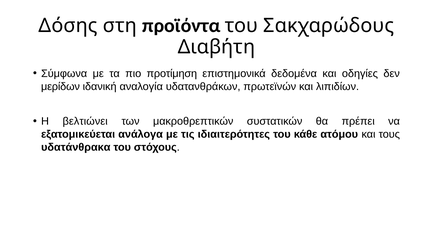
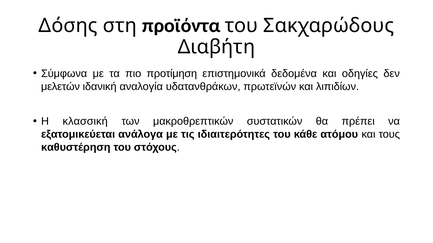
μερίδων: μερίδων -> μελετών (60, 87)
βελτιώνει: βελτιώνει -> κλασσική (85, 122)
υδατάνθρακα: υδατάνθρακα -> καθυστέρηση (76, 148)
